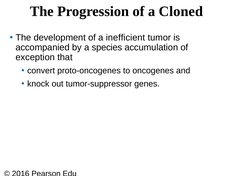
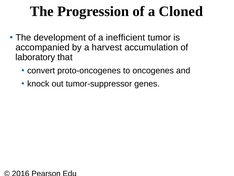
species: species -> harvest (107, 47)
exception: exception -> laboratory (35, 57)
